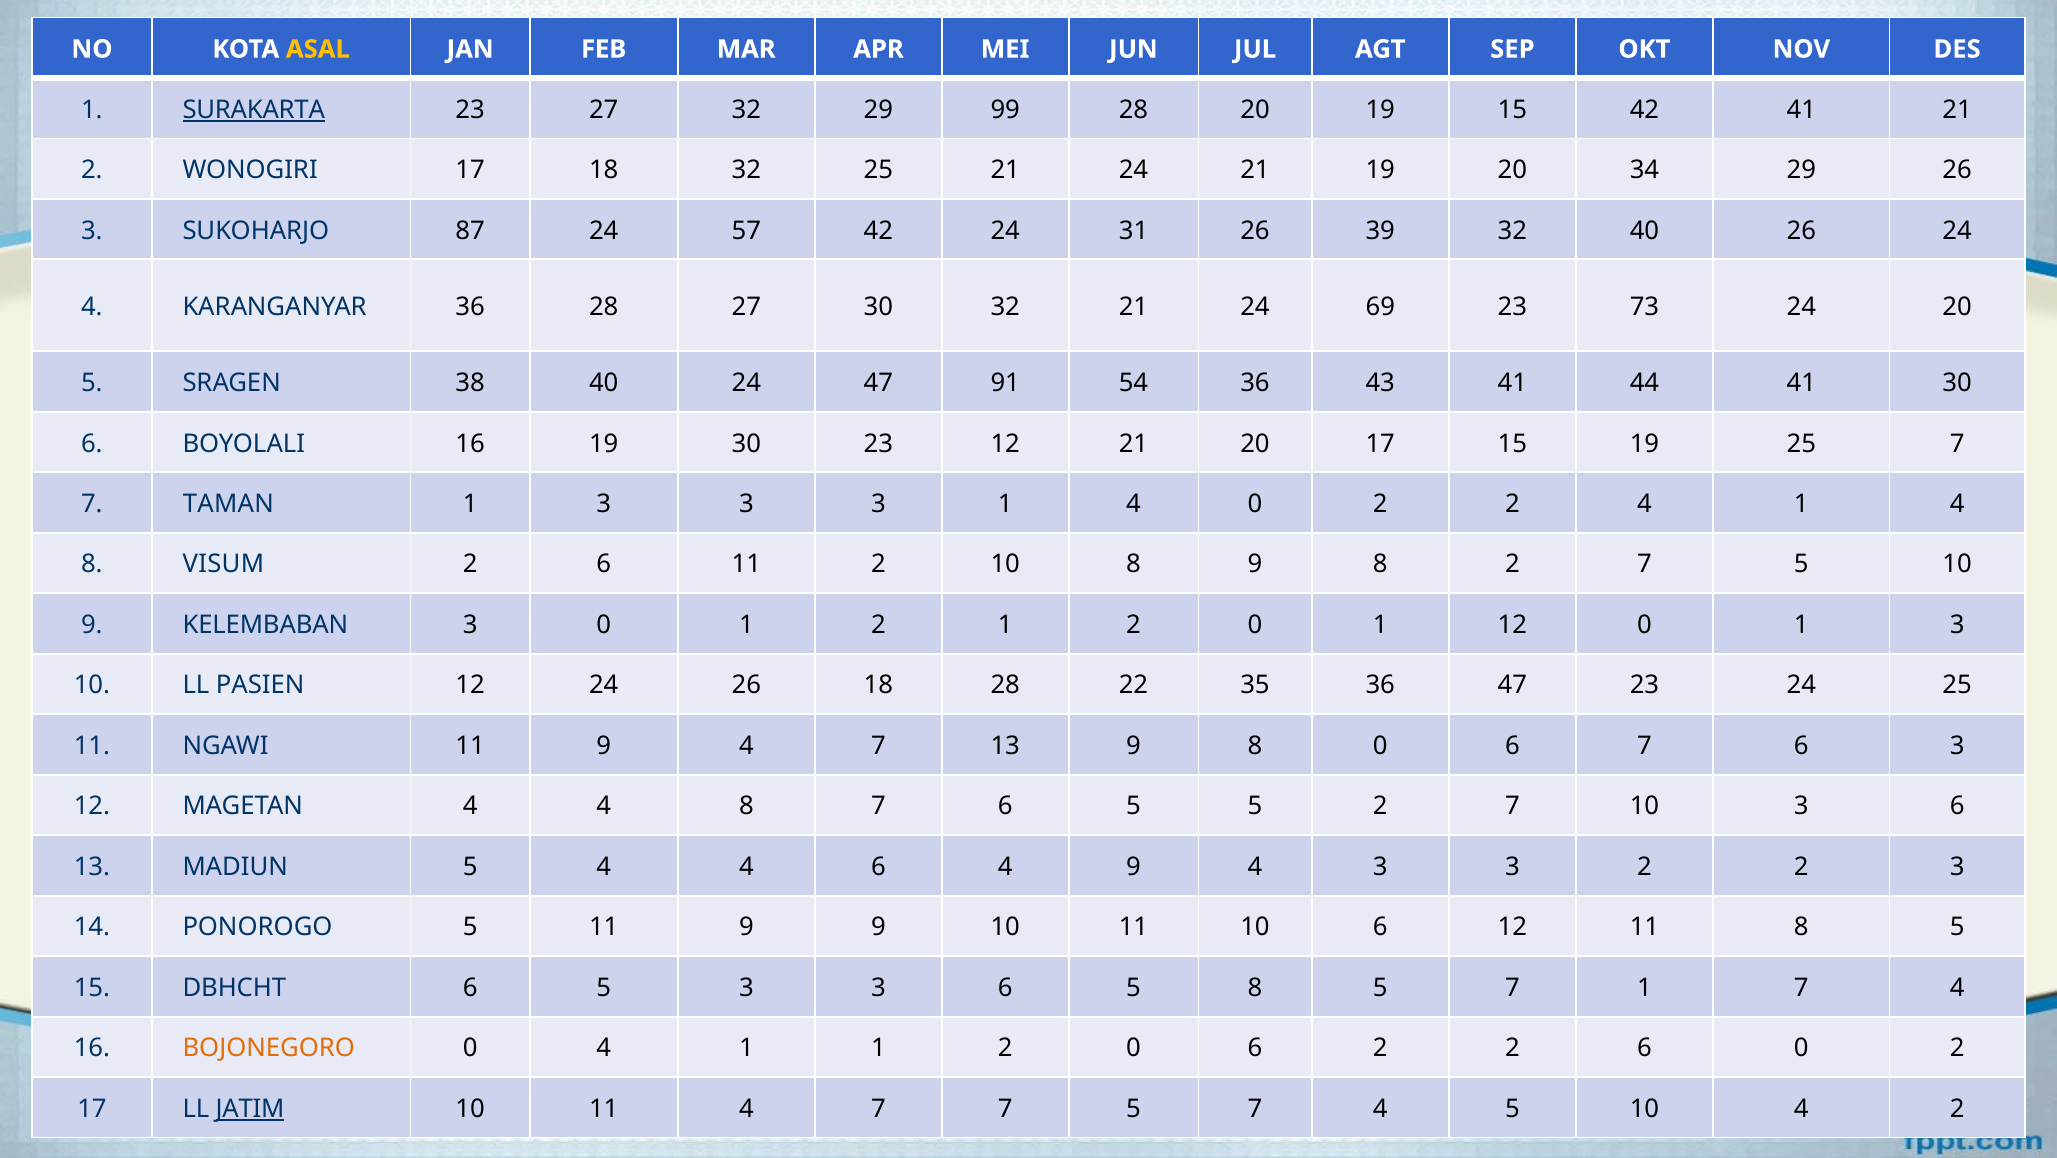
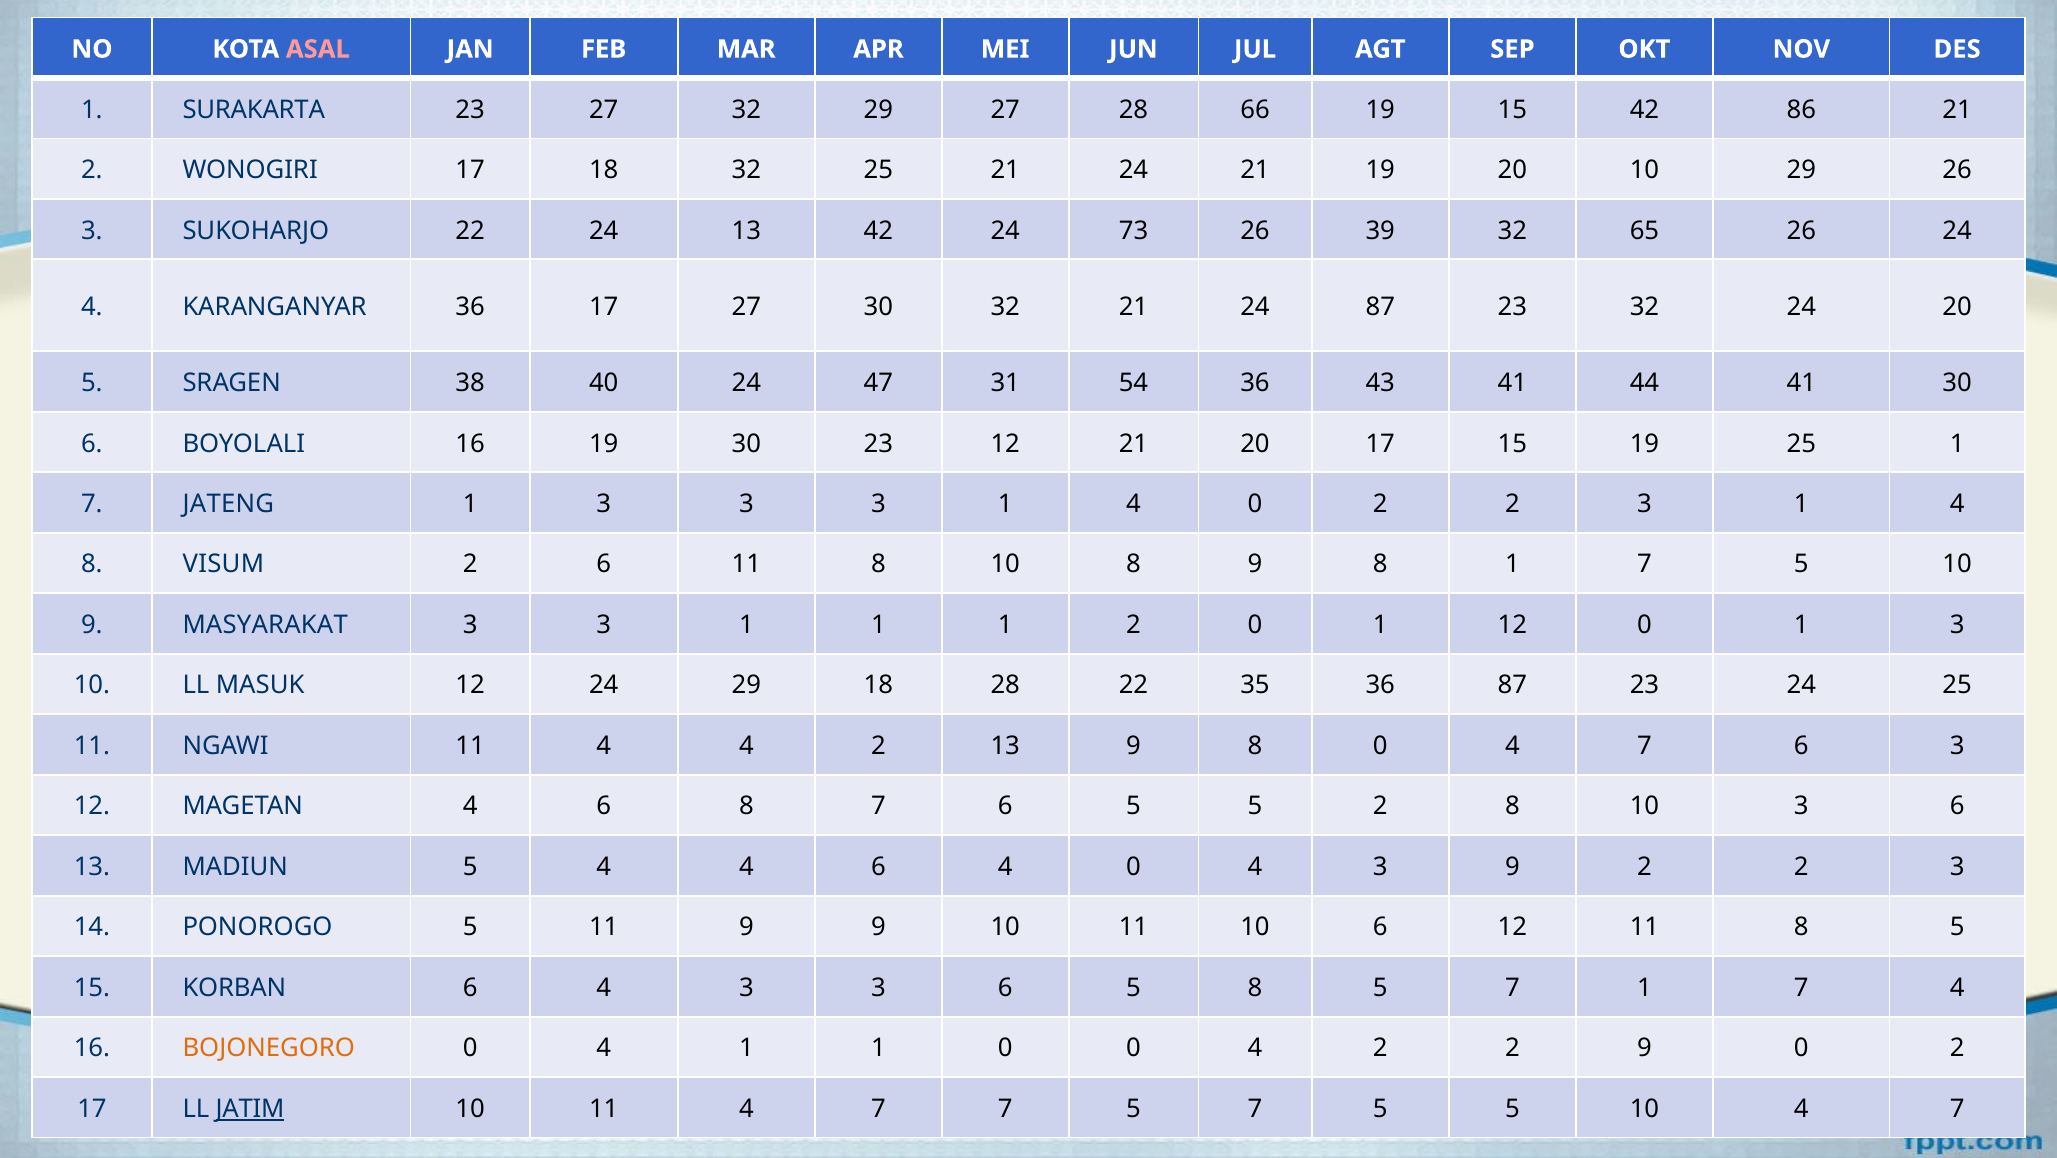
ASAL colour: yellow -> pink (318, 49)
SURAKARTA underline: present -> none (254, 110)
29 99: 99 -> 27 (1005, 110)
28 20: 20 -> 66 (1255, 110)
42 41: 41 -> 86 (1801, 110)
20 34: 34 -> 10 (1644, 170)
SUKOHARJO 87: 87 -> 22 (470, 231)
24 57: 57 -> 13 (746, 231)
31: 31 -> 73 (1134, 231)
32 40: 40 -> 65 (1644, 231)
36 28: 28 -> 17 (604, 307)
24 69: 69 -> 87 (1380, 307)
23 73: 73 -> 32 (1644, 307)
91: 91 -> 31 (1005, 383)
25 7: 7 -> 1 (1957, 443)
TAMAN: TAMAN -> JATENG (228, 504)
0 2 2 4: 4 -> 3 (1644, 504)
6 11 2: 2 -> 8 (878, 564)
8 2: 2 -> 1 (1512, 564)
KELEMBABAN: KELEMBABAN -> MASYARAKAT (265, 625)
0: 0 -> 3 (604, 625)
2: 2 -> 1 (878, 625)
PASIEN: PASIEN -> MASUK (260, 685)
24 26: 26 -> 29 (746, 685)
36 47: 47 -> 87 (1512, 685)
NGAWI 11 9: 9 -> 4 (604, 746)
7: 7 -> 2 (878, 746)
8 0 6: 6 -> 4 (1512, 746)
MAGETAN 4 4: 4 -> 6 (604, 806)
5 2 7: 7 -> 8 (1512, 806)
6 4 9: 9 -> 0 (1134, 866)
4 3 3: 3 -> 9 (1512, 866)
DBHCHT: DBHCHT -> KORBAN (234, 987)
5: 5 -> 4 (604, 987)
1 1 2: 2 -> 0 (1005, 1048)
6: 6 -> 4 (1255, 1048)
2 2 6: 6 -> 9 (1644, 1048)
5 7 4: 4 -> 5 (1380, 1108)
10 4 2: 2 -> 7 (1957, 1108)
